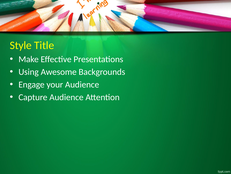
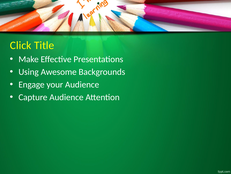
Style: Style -> Click (21, 45)
